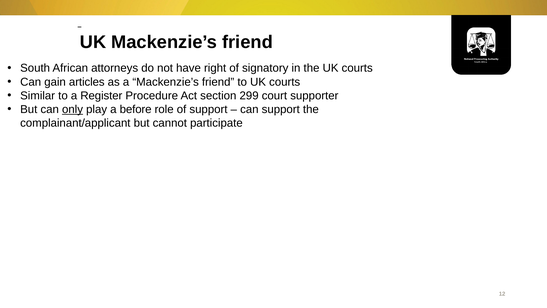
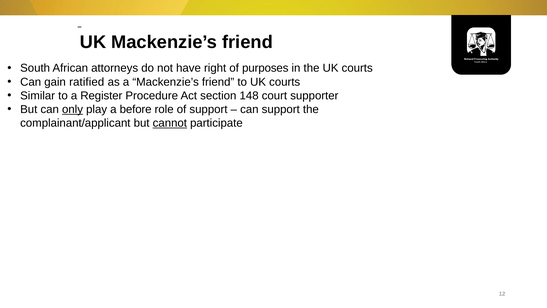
signatory: signatory -> purposes (265, 68)
articles: articles -> ratified (87, 82)
299: 299 -> 148 (249, 96)
cannot underline: none -> present (170, 123)
